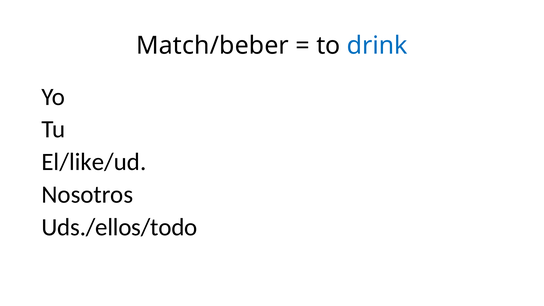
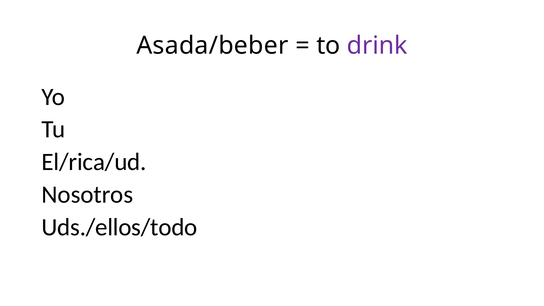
Match/beber: Match/beber -> Asada/beber (212, 46)
drink colour: blue -> purple (377, 46)
El/like/ud: El/like/ud -> El/rica/ud (94, 162)
